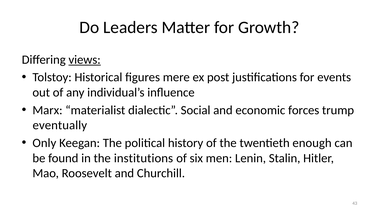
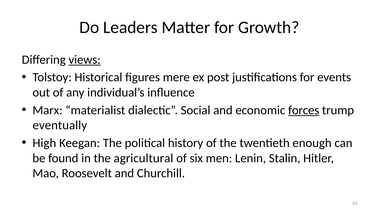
forces underline: none -> present (304, 110)
Only: Only -> High (44, 143)
institutions: institutions -> agricultural (143, 158)
